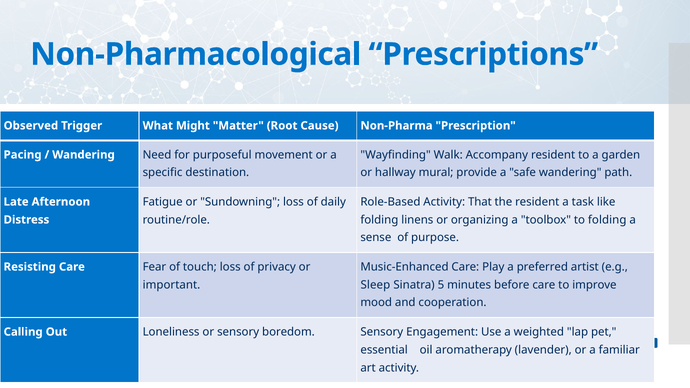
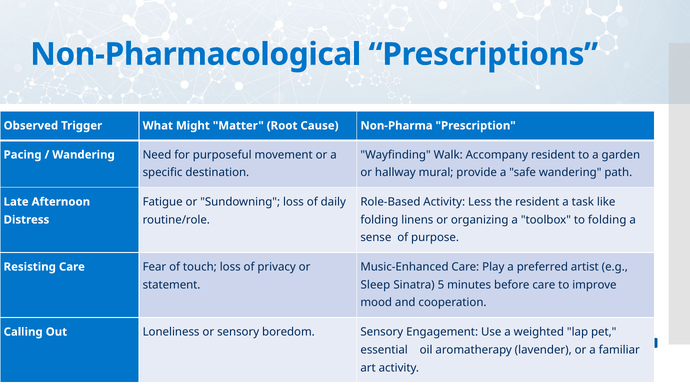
That: That -> Less (480, 202)
important: important -> statement (172, 285)
